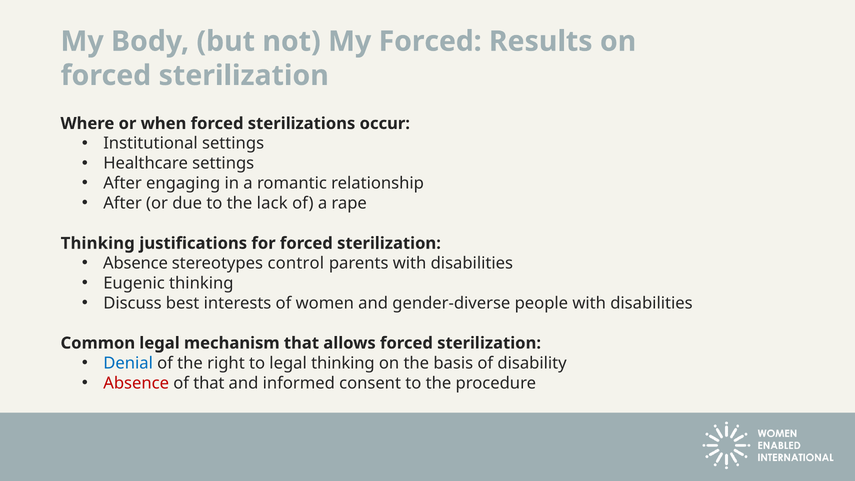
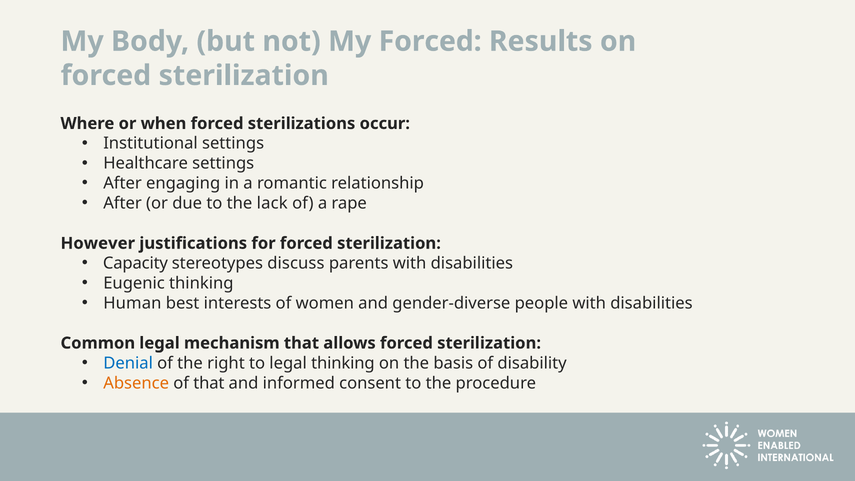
Thinking: Thinking -> However (98, 243)
Absence: Absence -> Capacity (135, 263)
control: control -> discuss (296, 263)
Discuss: Discuss -> Human (132, 303)
Absence colour: red -> orange (136, 383)
